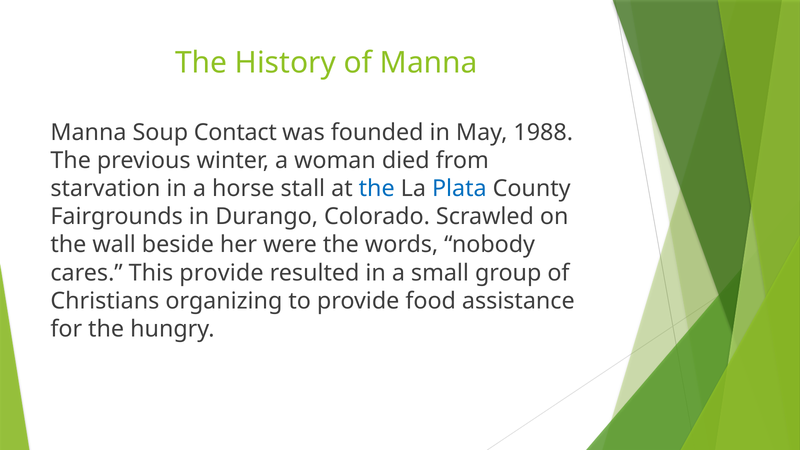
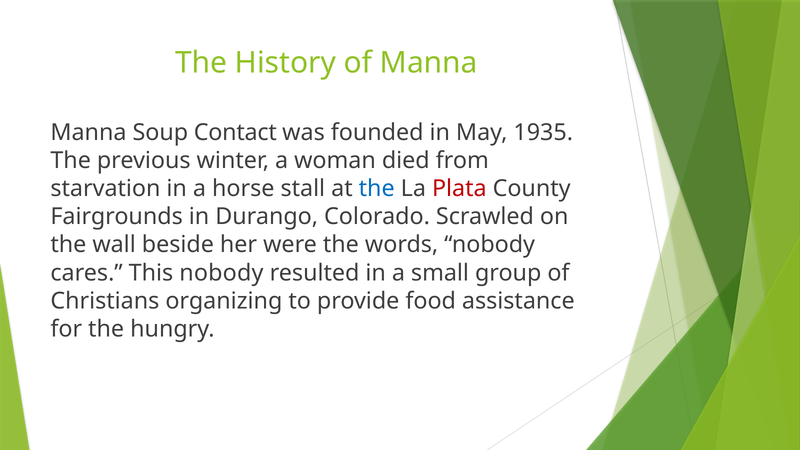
1988: 1988 -> 1935 (543, 133)
Plata colour: blue -> red (459, 189)
This provide: provide -> nobody (221, 273)
